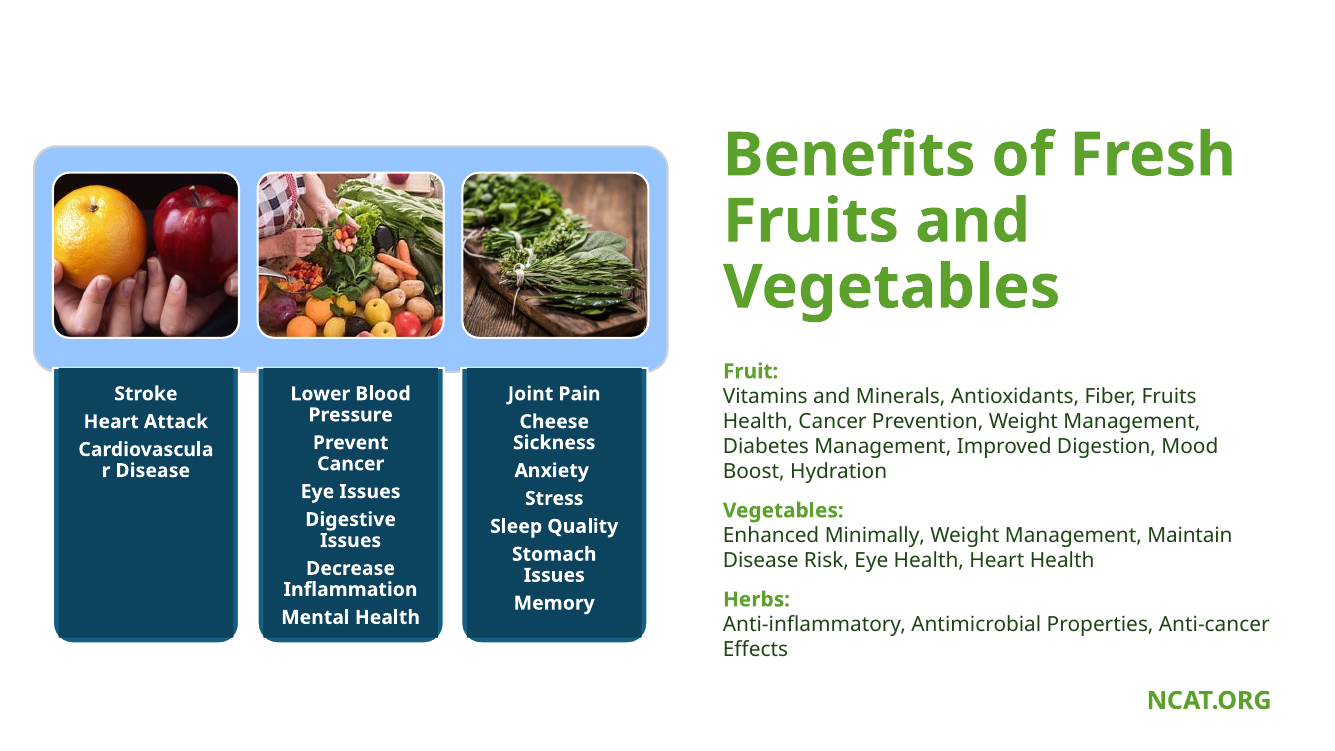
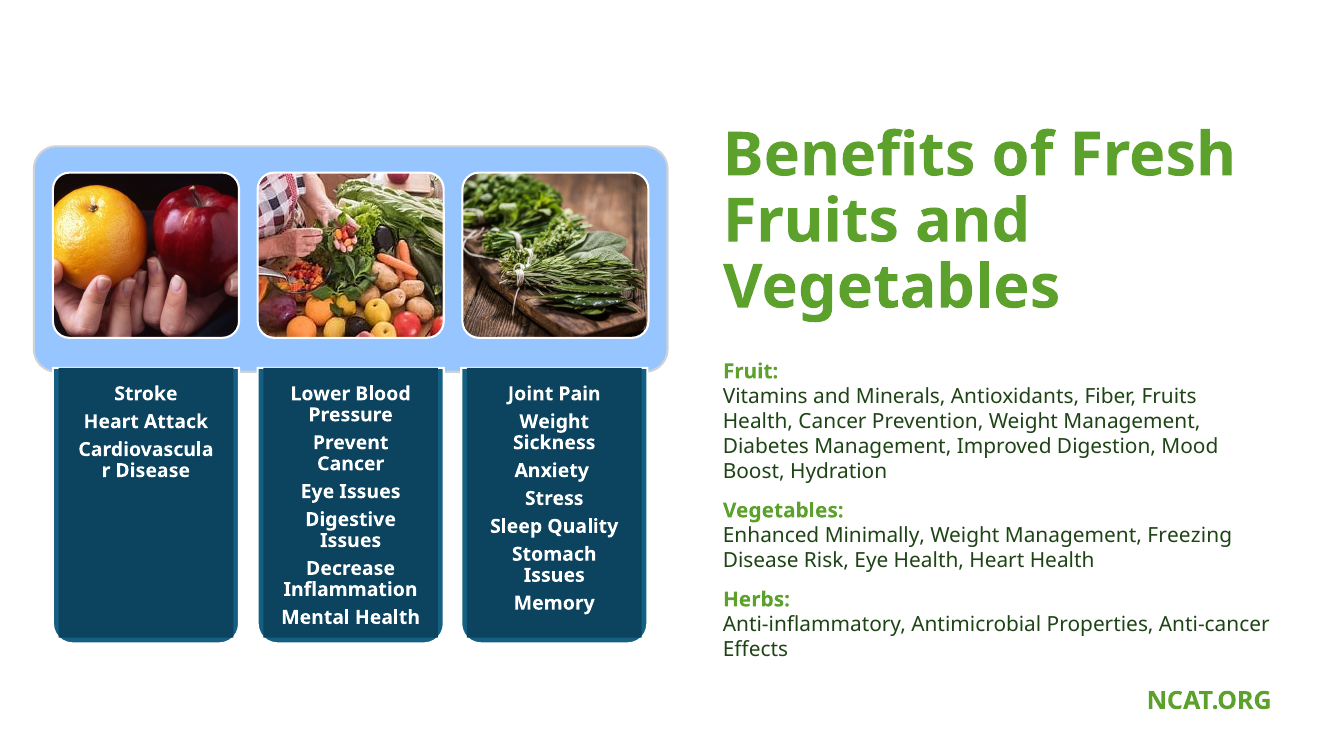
Cheese: Cheese -> Weight (554, 422)
Maintain: Maintain -> Freezing (1190, 536)
